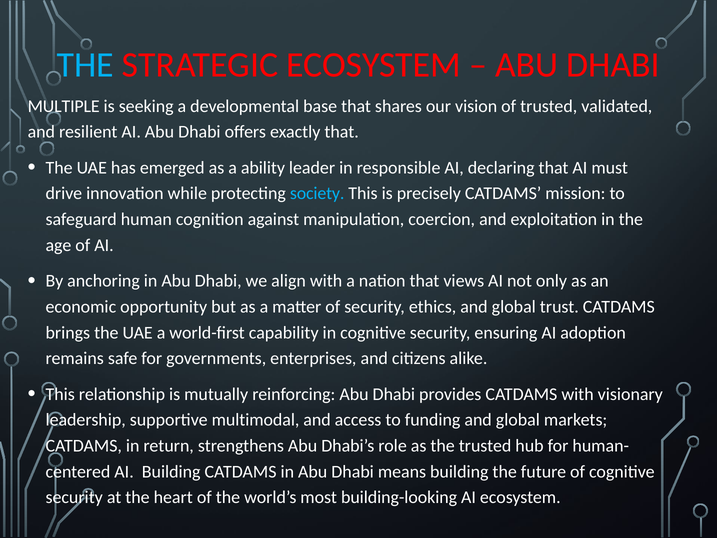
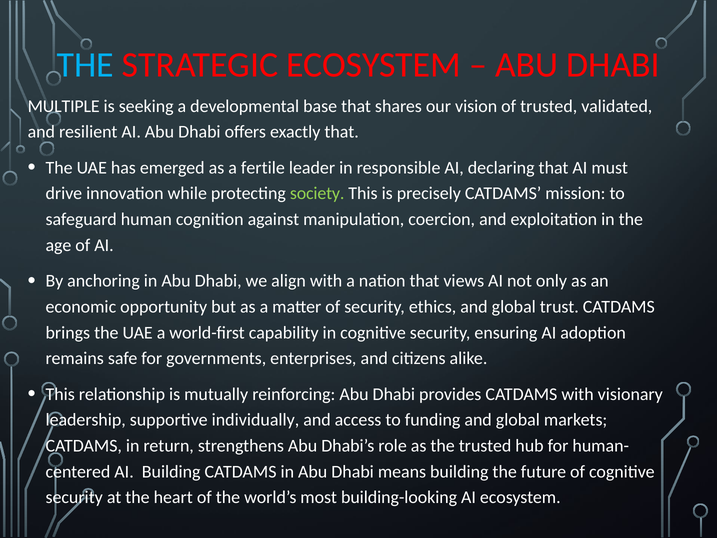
ability: ability -> fertile (263, 168)
society colour: light blue -> light green (317, 193)
multimodal: multimodal -> individually (255, 420)
